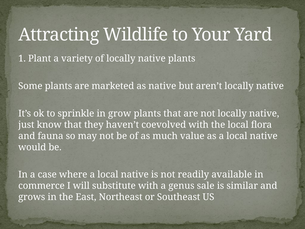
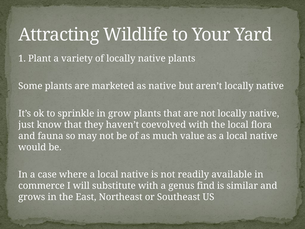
sale: sale -> find (206, 186)
